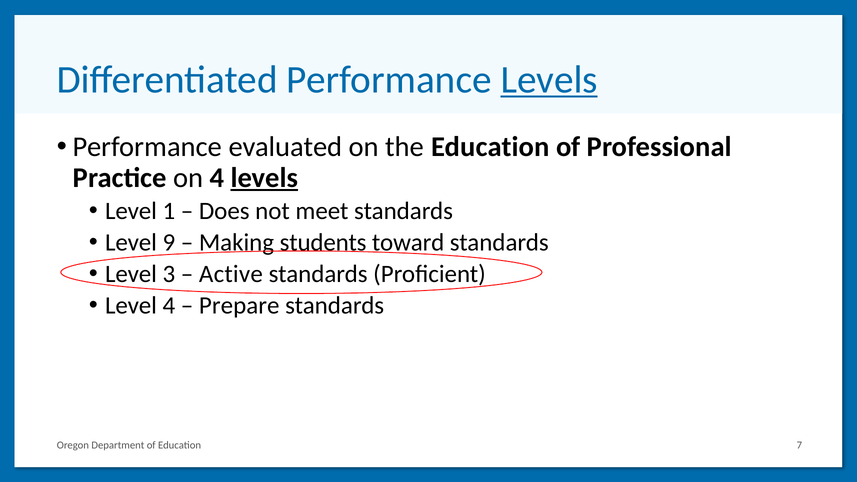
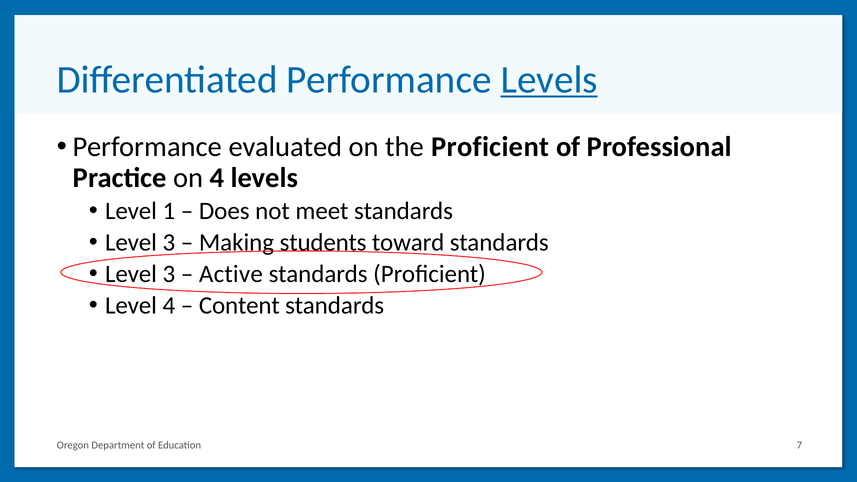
the Education: Education -> Proficient (490, 147)
levels underline: present -> none (264, 178)
9: 9 -> 3 (169, 243)
Prepare: Prepare -> Content (239, 305)
